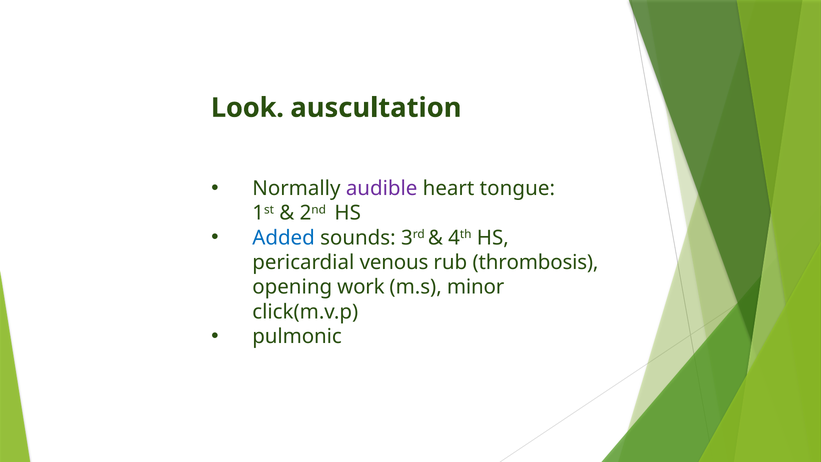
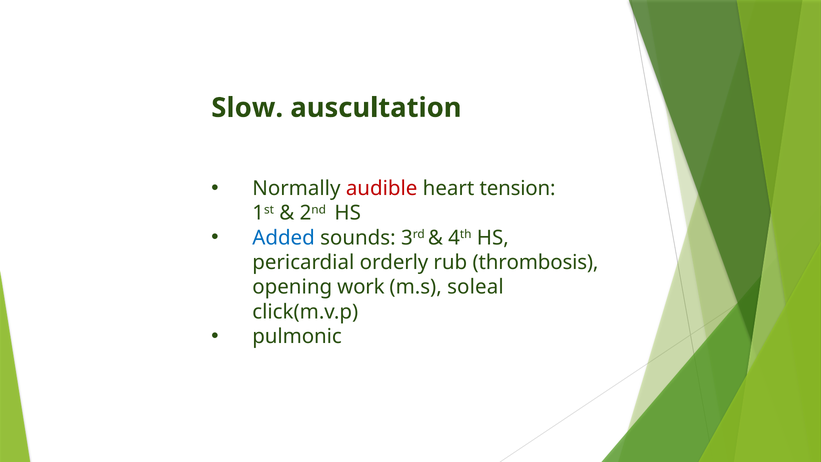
Look: Look -> Slow (247, 108)
audible colour: purple -> red (382, 188)
tongue: tongue -> tension (518, 188)
venous: venous -> orderly (394, 262)
minor: minor -> soleal (475, 287)
